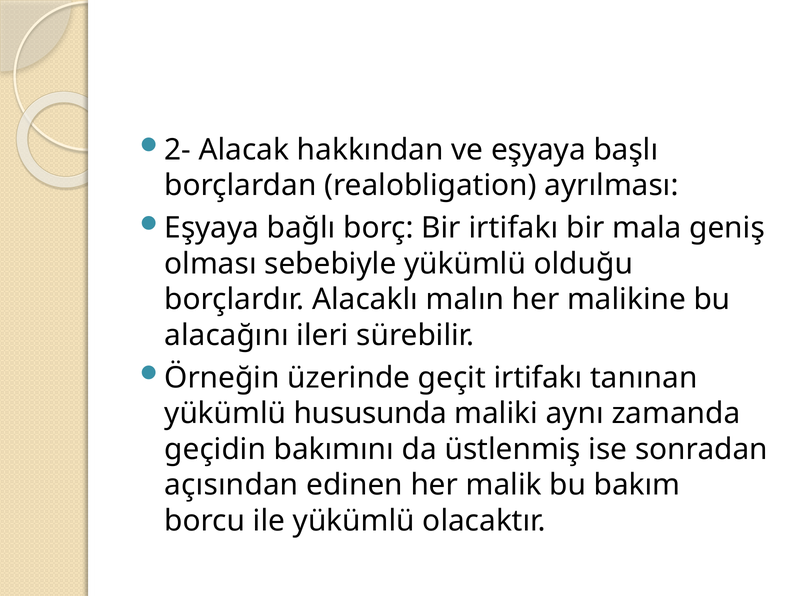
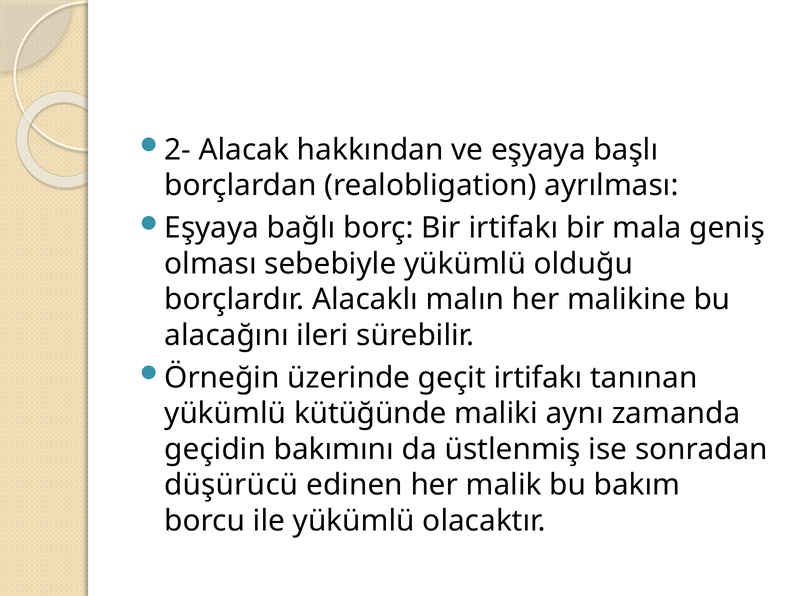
hususunda: hususunda -> kütüğünde (370, 414)
açısından: açısından -> düşürücü (231, 485)
